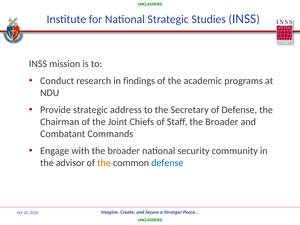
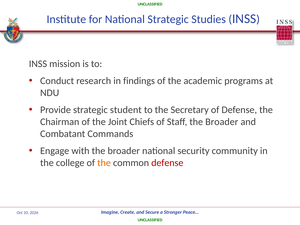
address: address -> student (126, 110)
advisor: advisor -> college (70, 163)
defense colour: blue -> red (167, 163)
